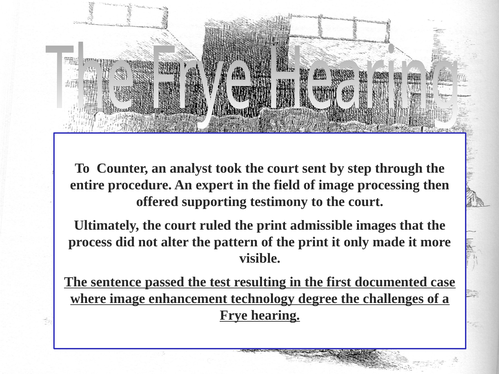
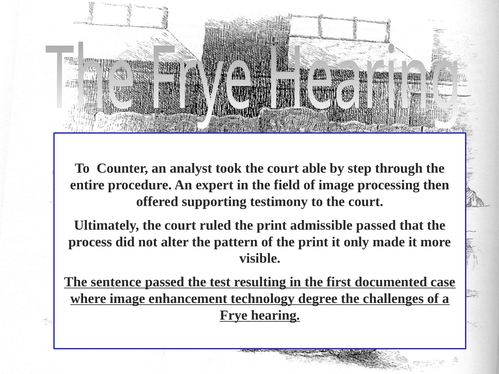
sent: sent -> able (314, 168)
admissible images: images -> passed (376, 225)
